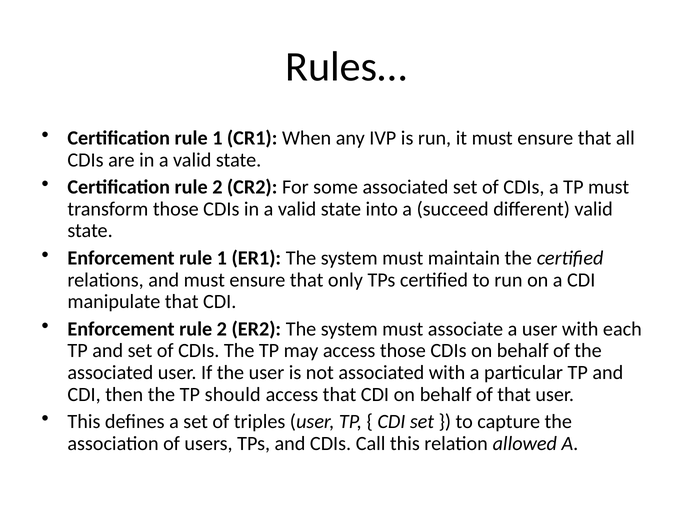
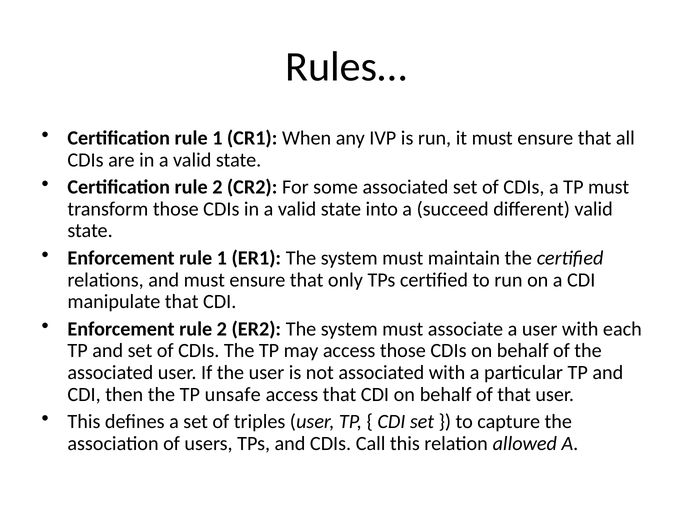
should: should -> unsafe (233, 394)
